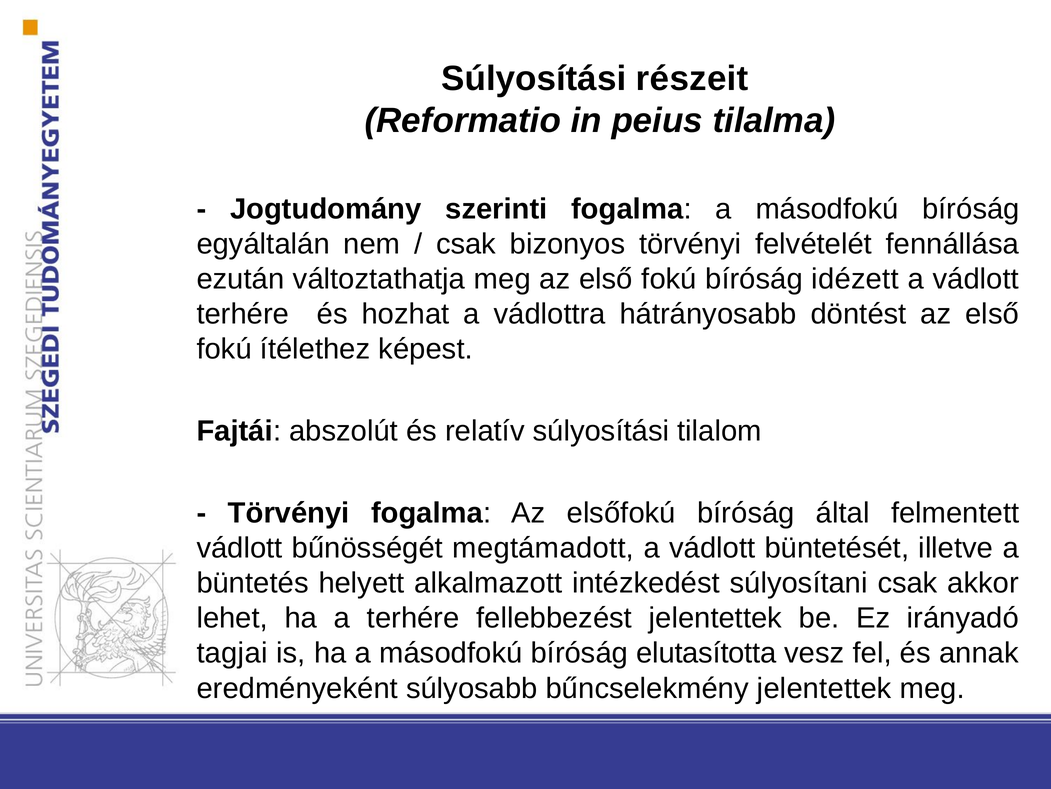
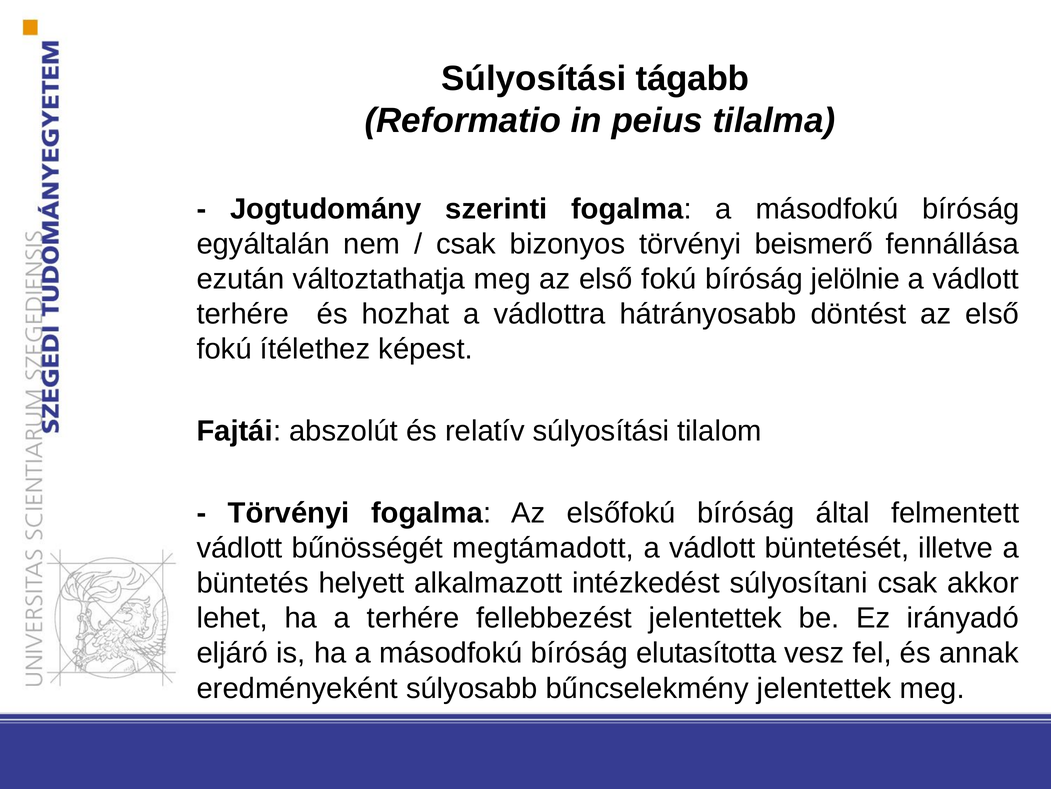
részeit: részeit -> tágabb (693, 79)
felvételét: felvételét -> beismerő (814, 244)
idézett: idézett -> jelölnie (855, 279)
tagjai: tagjai -> eljáró (232, 653)
